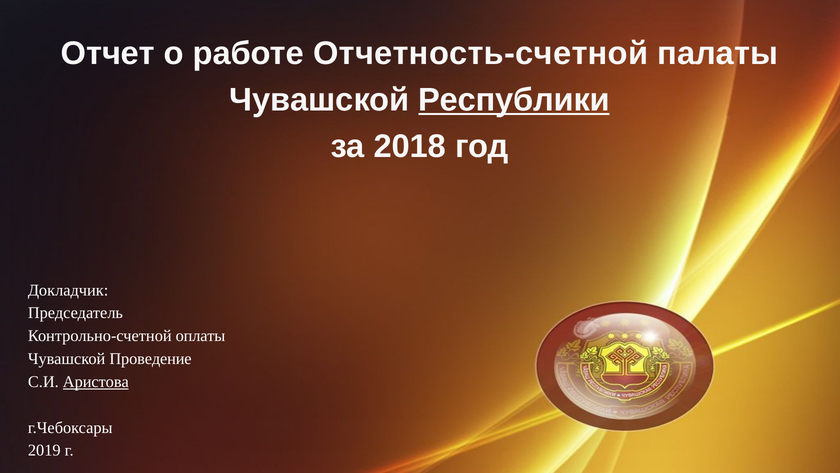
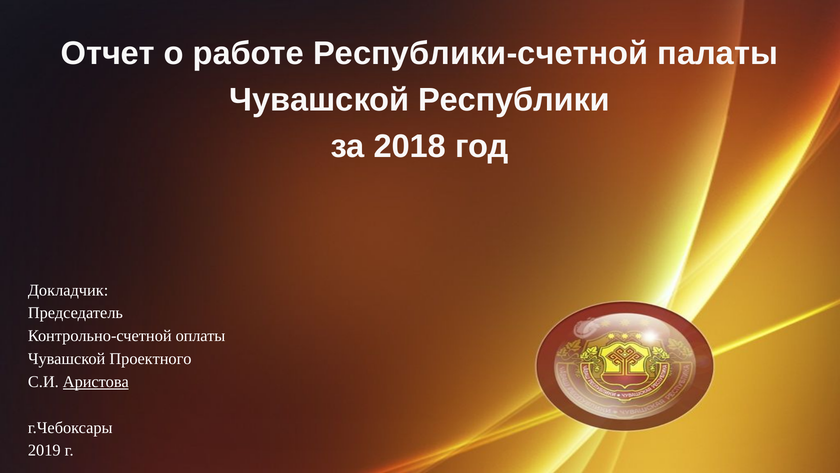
Отчетность-счетной: Отчетность-счетной -> Республики-счетной (481, 53)
Республики underline: present -> none (514, 100)
Проведение: Проведение -> Проектного (150, 359)
